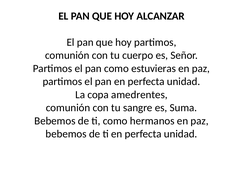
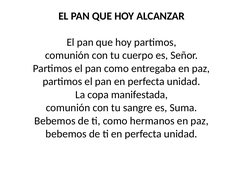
estuvieras: estuvieras -> entregaba (154, 68)
amedrentes: amedrentes -> manifestada (139, 95)
